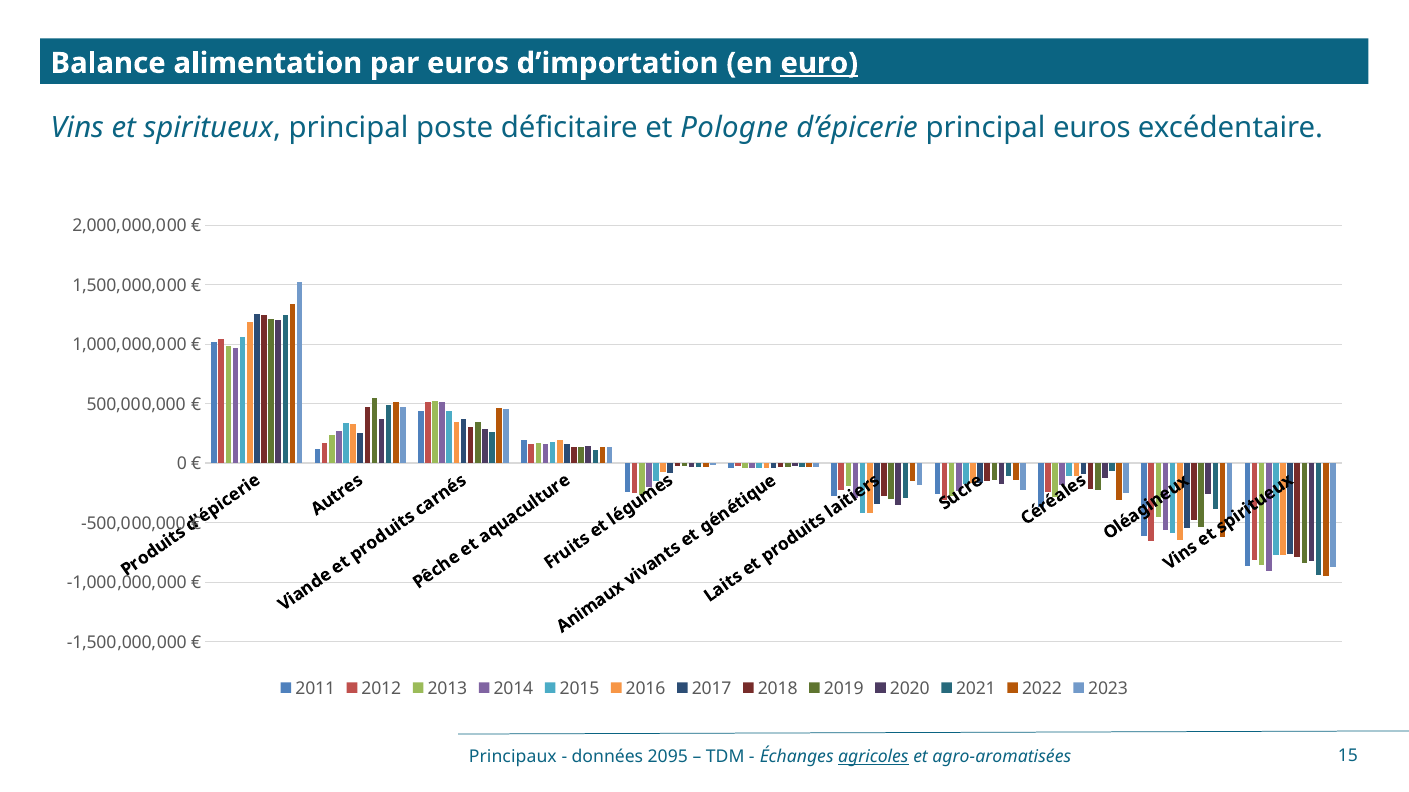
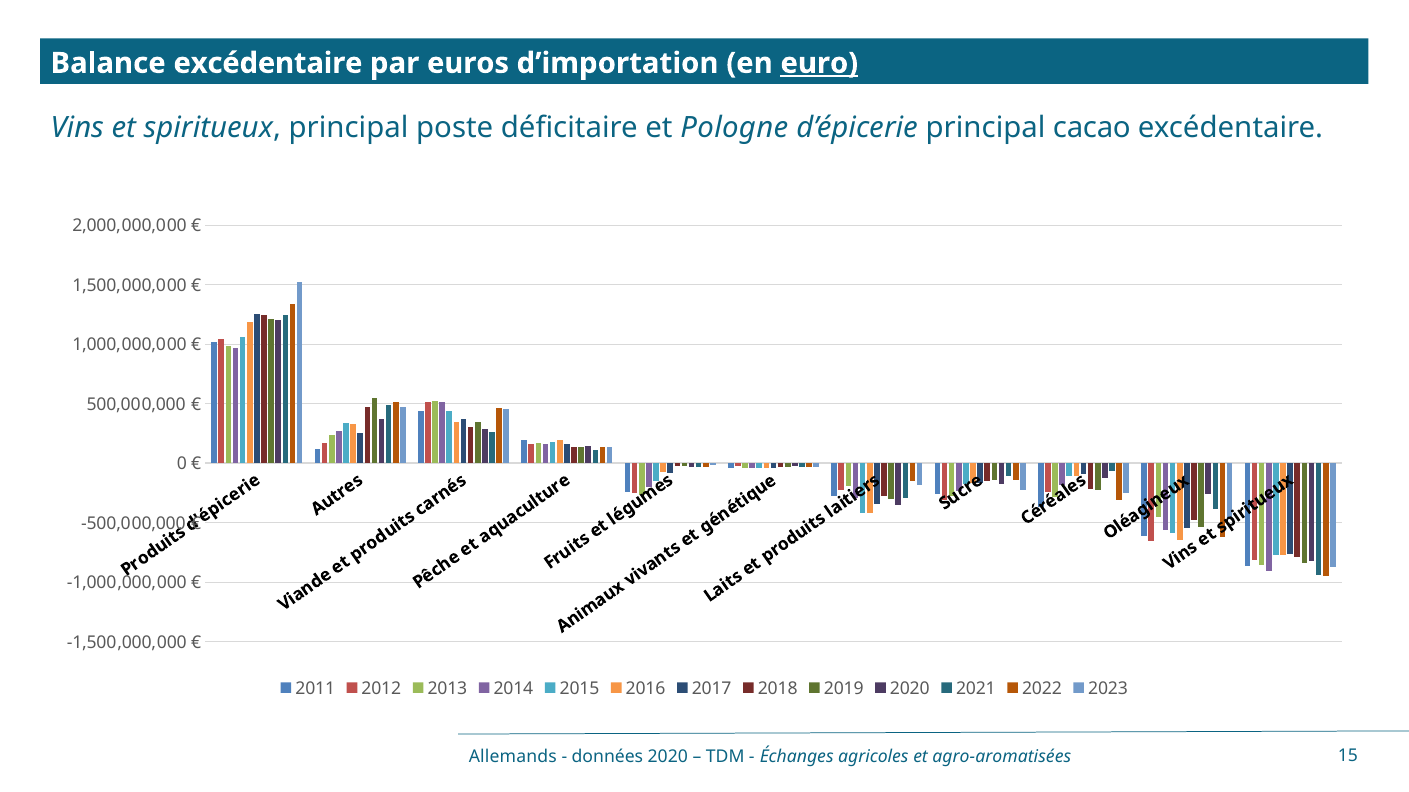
Balance alimentation: alimentation -> excédentaire (268, 63)
principal euros: euros -> cacao (1092, 128)
Principaux: Principaux -> Allemands (513, 757)
données 2095: 2095 -> 2020 (668, 757)
agricoles underline: present -> none (873, 757)
